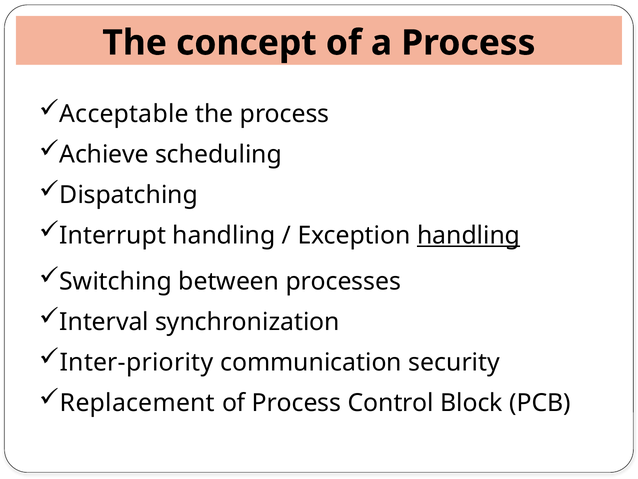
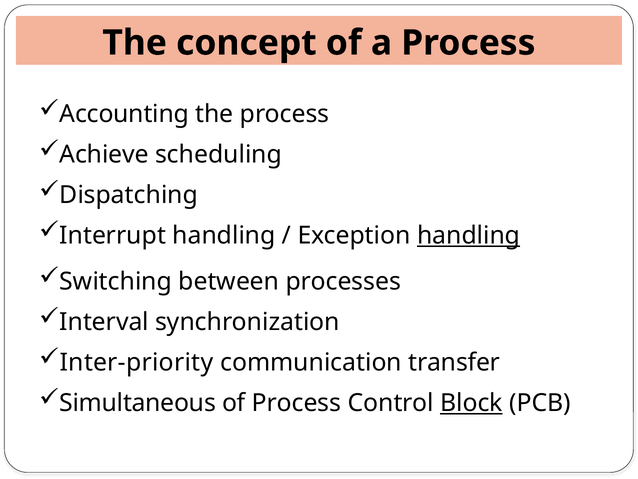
Acceptable: Acceptable -> Accounting (124, 114)
security: security -> transfer (454, 362)
Replacement: Replacement -> Simultaneous (138, 402)
Block underline: none -> present (471, 402)
